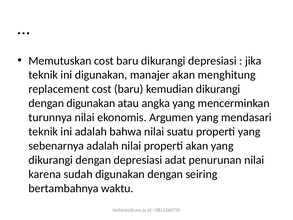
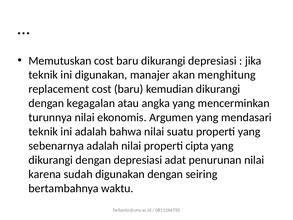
dengan digunakan: digunakan -> kegagalan (91, 103)
properti akan: akan -> cipta (197, 146)
